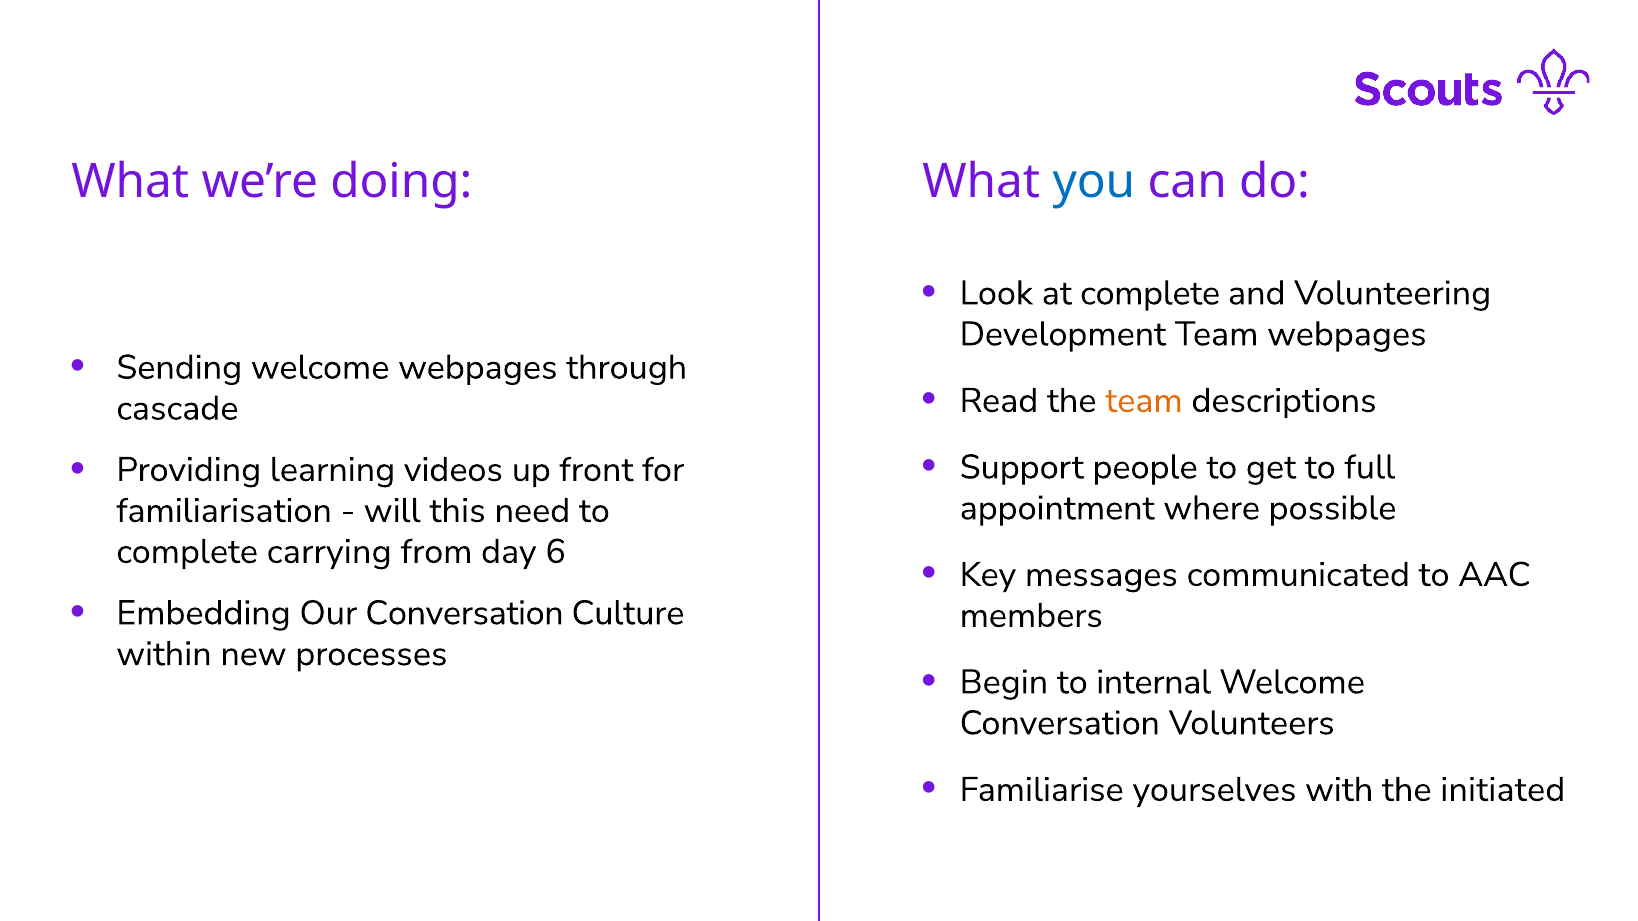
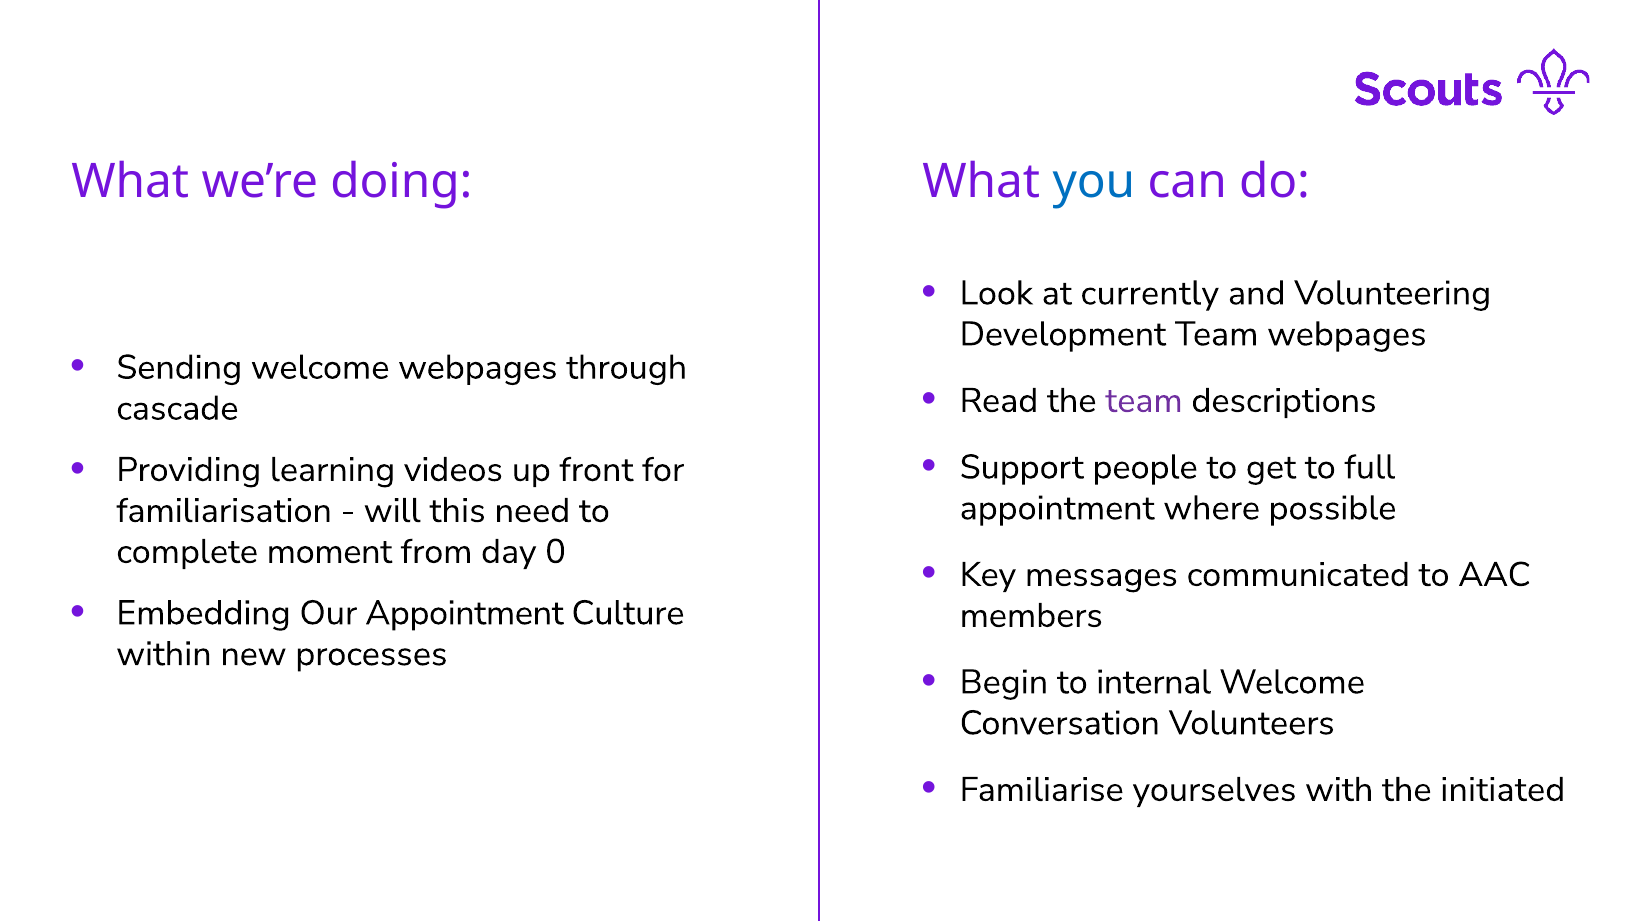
at complete: complete -> currently (1150, 293)
team colour: orange -> purple (1144, 401)
carrying: carrying -> moment (329, 552)
6: 6 -> 0 (556, 552)
Our Conversation: Conversation -> Appointment (464, 613)
